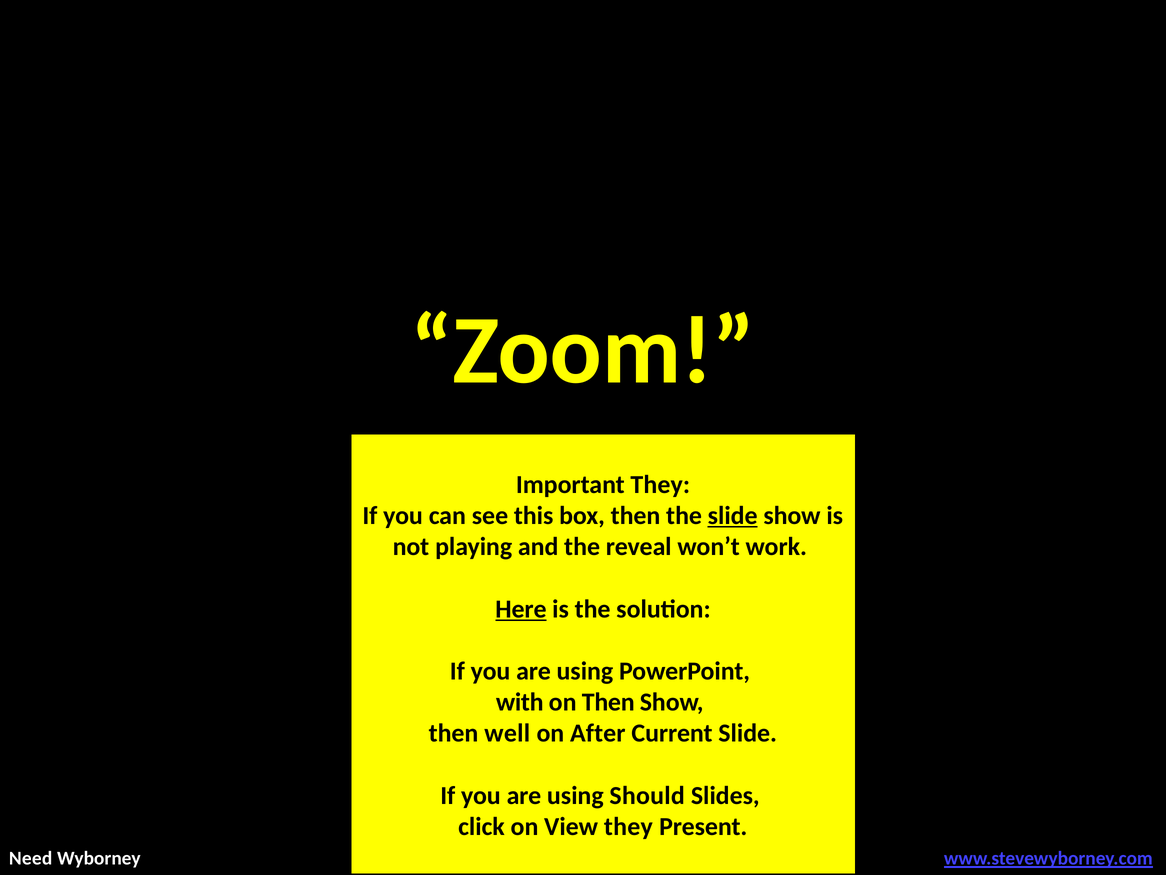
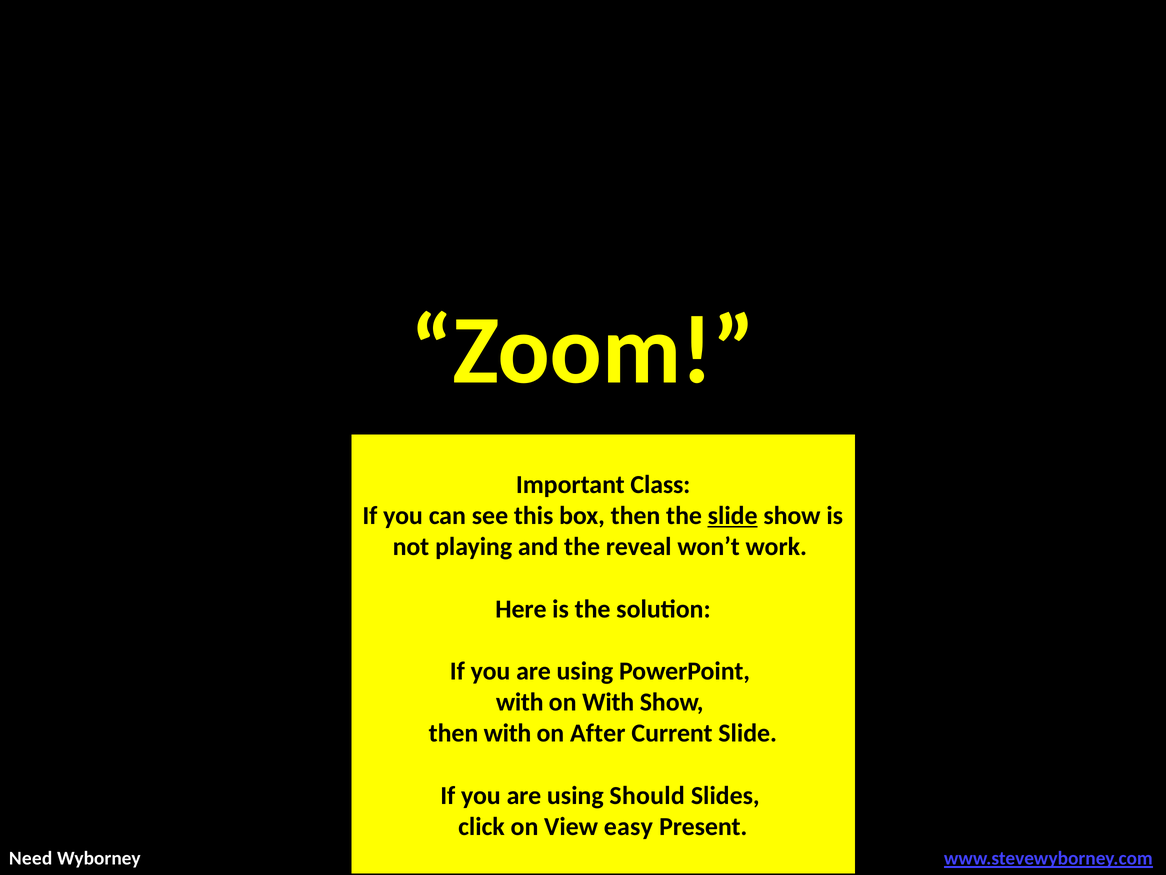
Important They: They -> Class (660, 484)
Here underline: present -> none (521, 609)
on Then: Then -> With (608, 702)
then well: well -> with (508, 733)
View they: they -> easy (628, 826)
